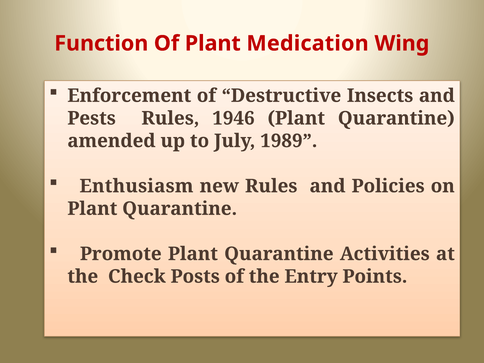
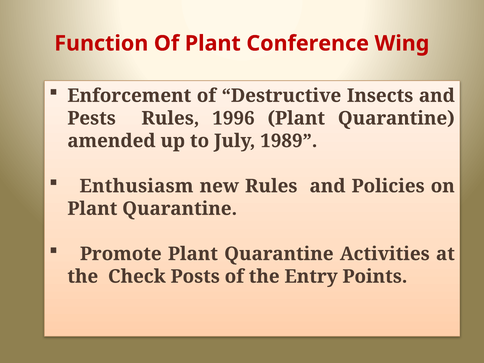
Medication: Medication -> Conference (308, 43)
1946: 1946 -> 1996 (233, 118)
